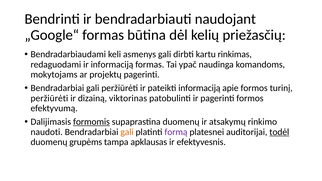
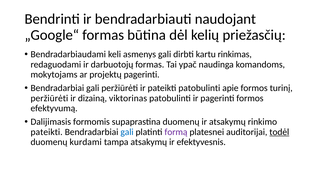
ir informaciją: informaciją -> darbuotojų (112, 65)
pateikti informaciją: informaciją -> patobulinti (199, 88)
formomis underline: present -> none (91, 122)
naudoti: naudoti -> pateikti (47, 132)
gali colour: orange -> blue (127, 132)
grupėms: grupėms -> kurdami (86, 142)
tampa apklausas: apklausas -> atsakymų (149, 142)
